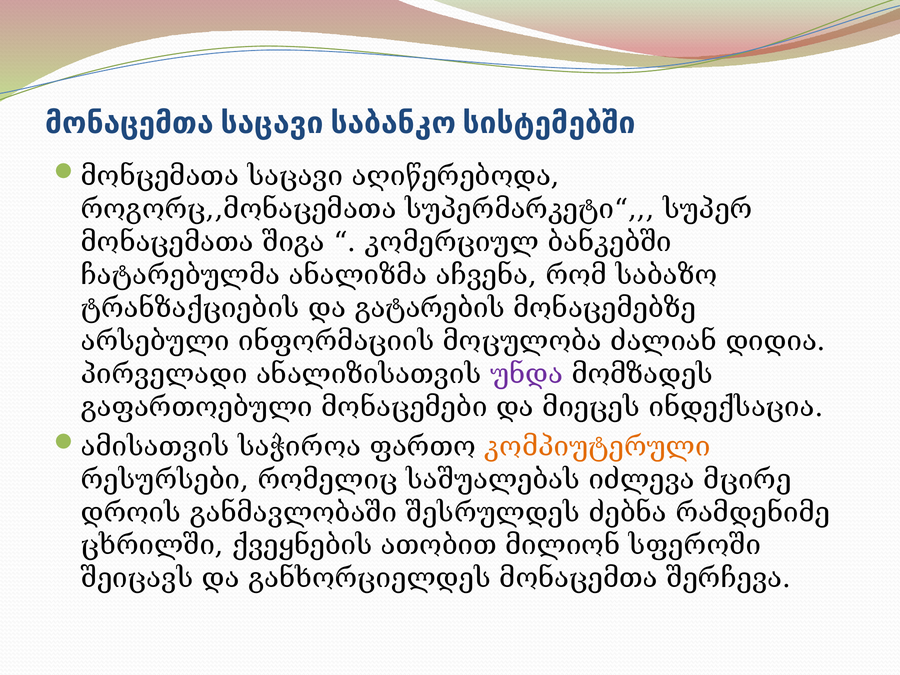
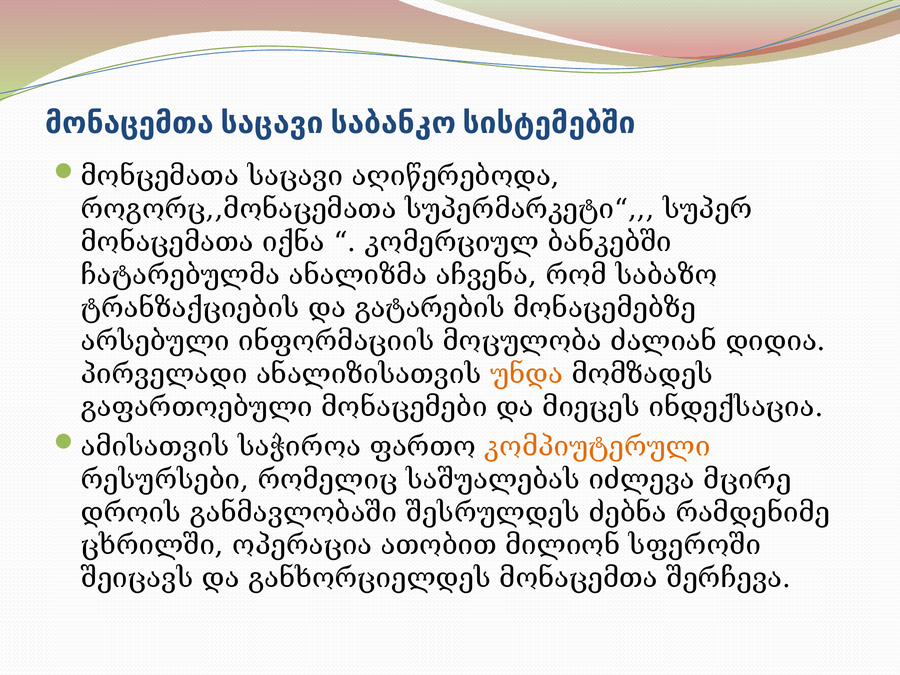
შიგა: შიგა -> იქნა (294, 242)
უნდა colour: purple -> orange (526, 374)
ქვეყნების: ქვეყნების -> ოპერაცია (302, 545)
